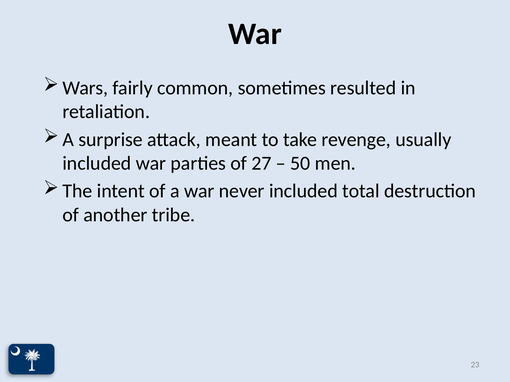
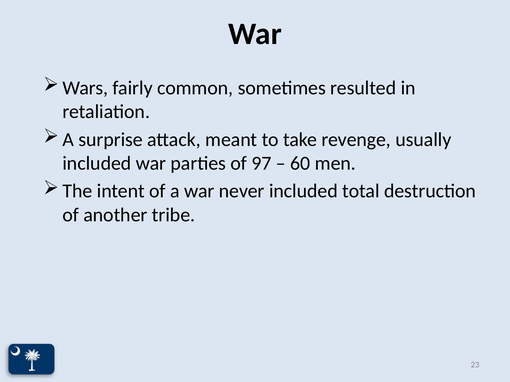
27: 27 -> 97 (261, 164)
50: 50 -> 60 (300, 164)
